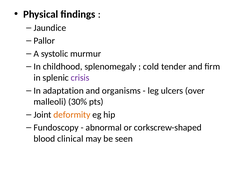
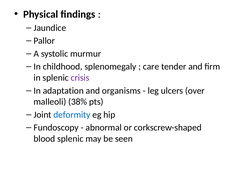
cold: cold -> care (151, 67)
30%: 30% -> 38% (78, 102)
deformity colour: orange -> blue (72, 115)
blood clinical: clinical -> splenic (70, 139)
